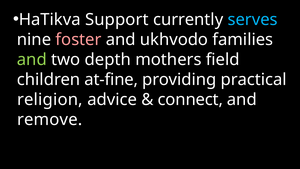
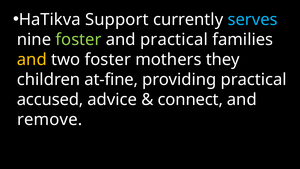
foster colour: pink -> light green (78, 40)
and ukhvodo: ukhvodo -> practical (174, 40)
and colour: light green -> yellow (32, 59)
two depth: depth -> foster (108, 59)
field: field -> they (223, 59)
religion: religion -> accused (50, 99)
